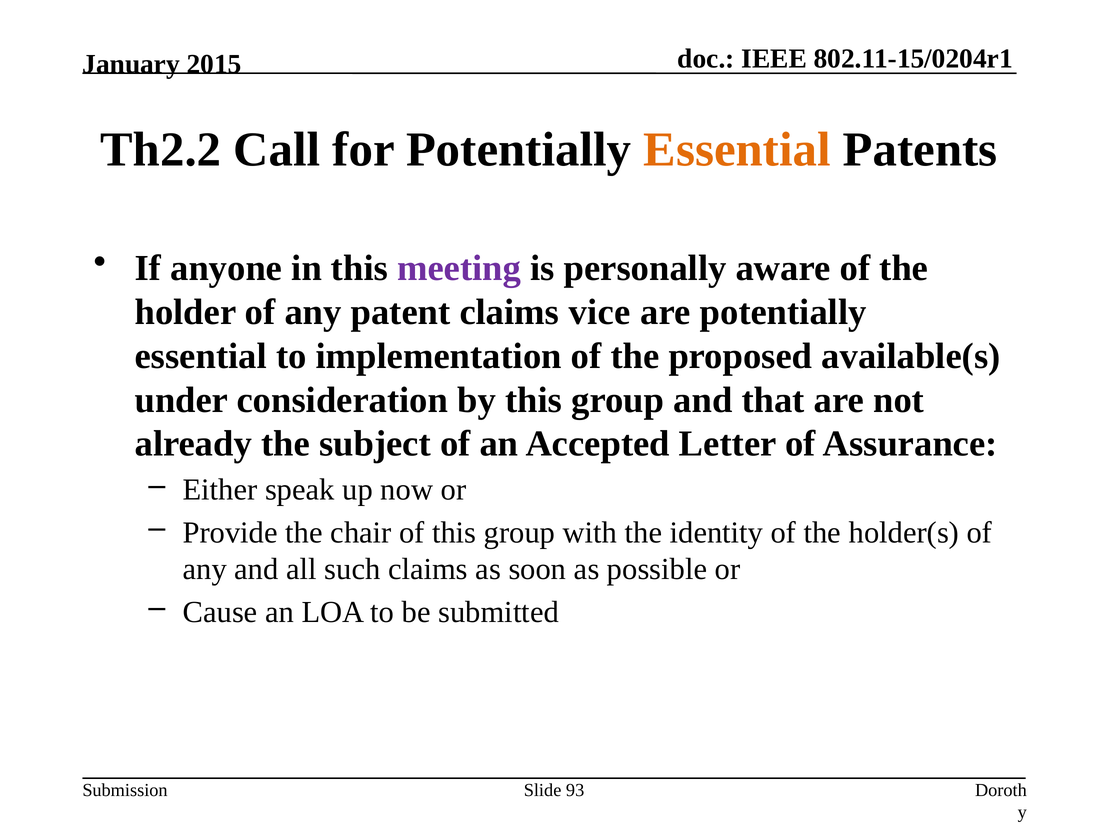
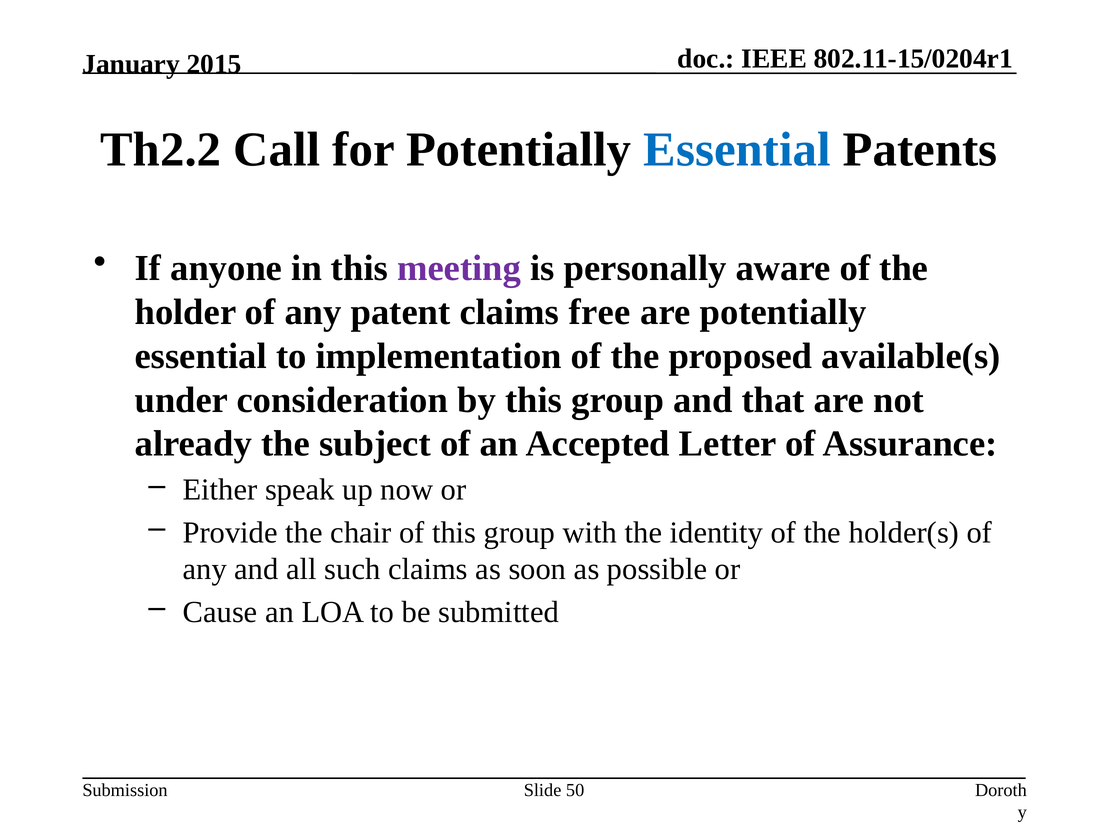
Essential colour: orange -> blue (737, 150)
vice: vice -> free (600, 312)
93: 93 -> 50 (575, 791)
